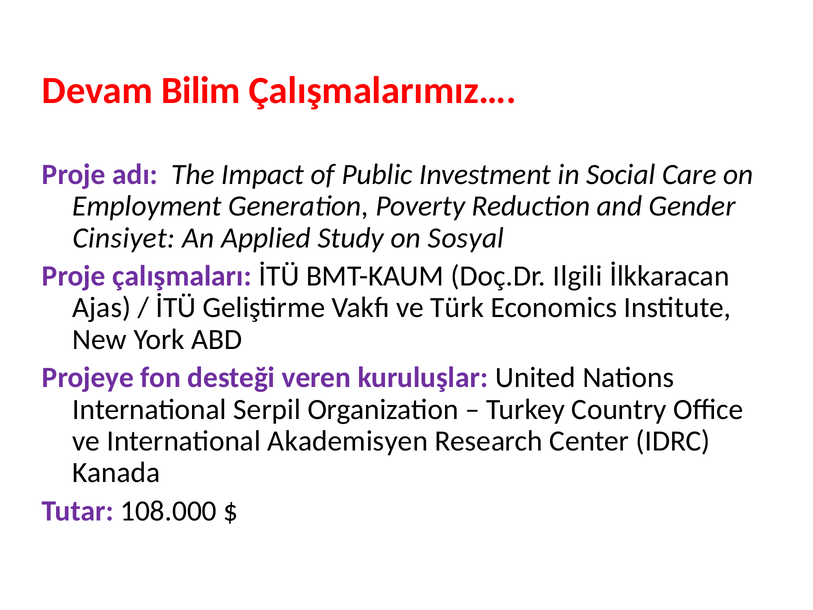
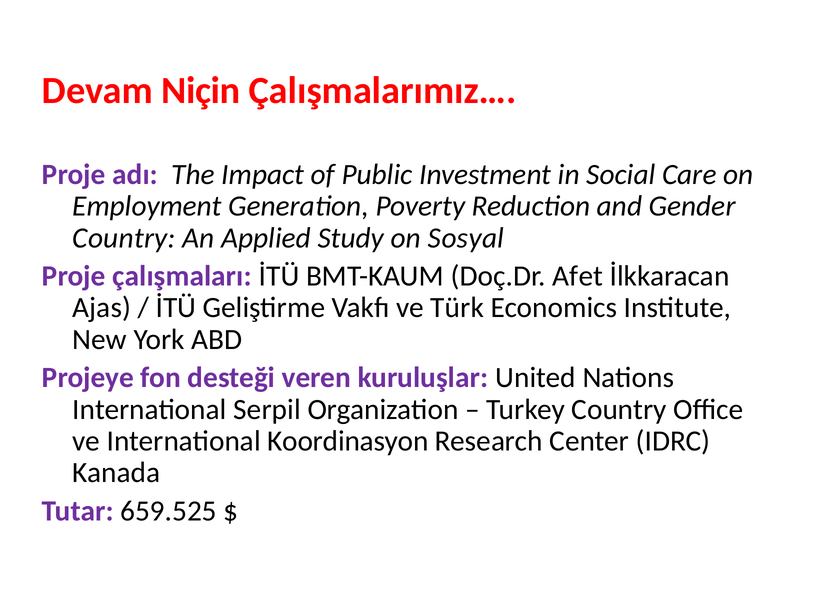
Bilim: Bilim -> Niçin (201, 91)
Cinsiyet: Cinsiyet -> Country (124, 238)
Ilgili: Ilgili -> Afet (578, 276)
Akademisyen: Akademisyen -> Koordinasyon (348, 441)
108.000: 108.000 -> 659.525 (169, 511)
